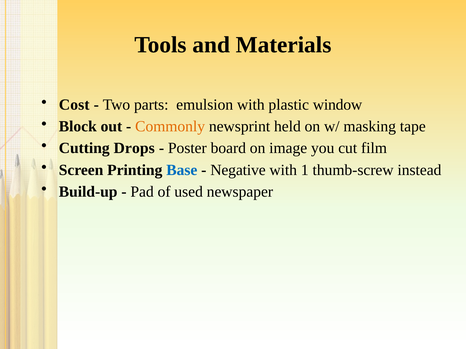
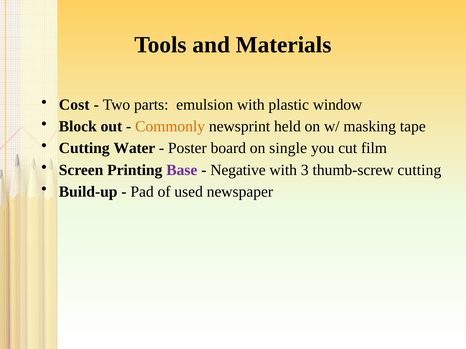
Drops: Drops -> Water (134, 148)
image: image -> single (288, 148)
Base colour: blue -> purple (182, 170)
1: 1 -> 3 (305, 170)
thumb-screw instead: instead -> cutting (419, 170)
